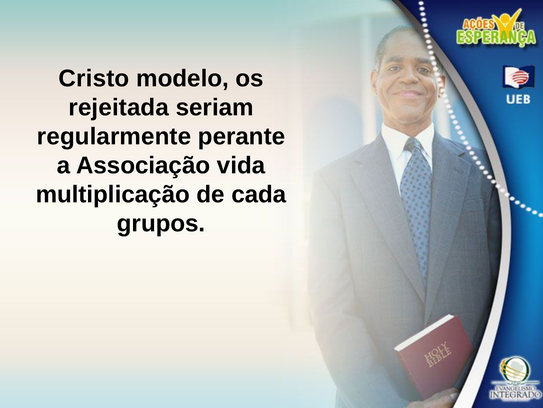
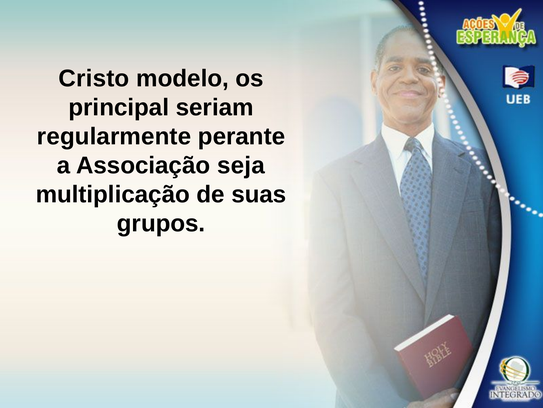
rejeitada: rejeitada -> principal (119, 107)
vida: vida -> seja (241, 165)
cada: cada -> suas (259, 194)
